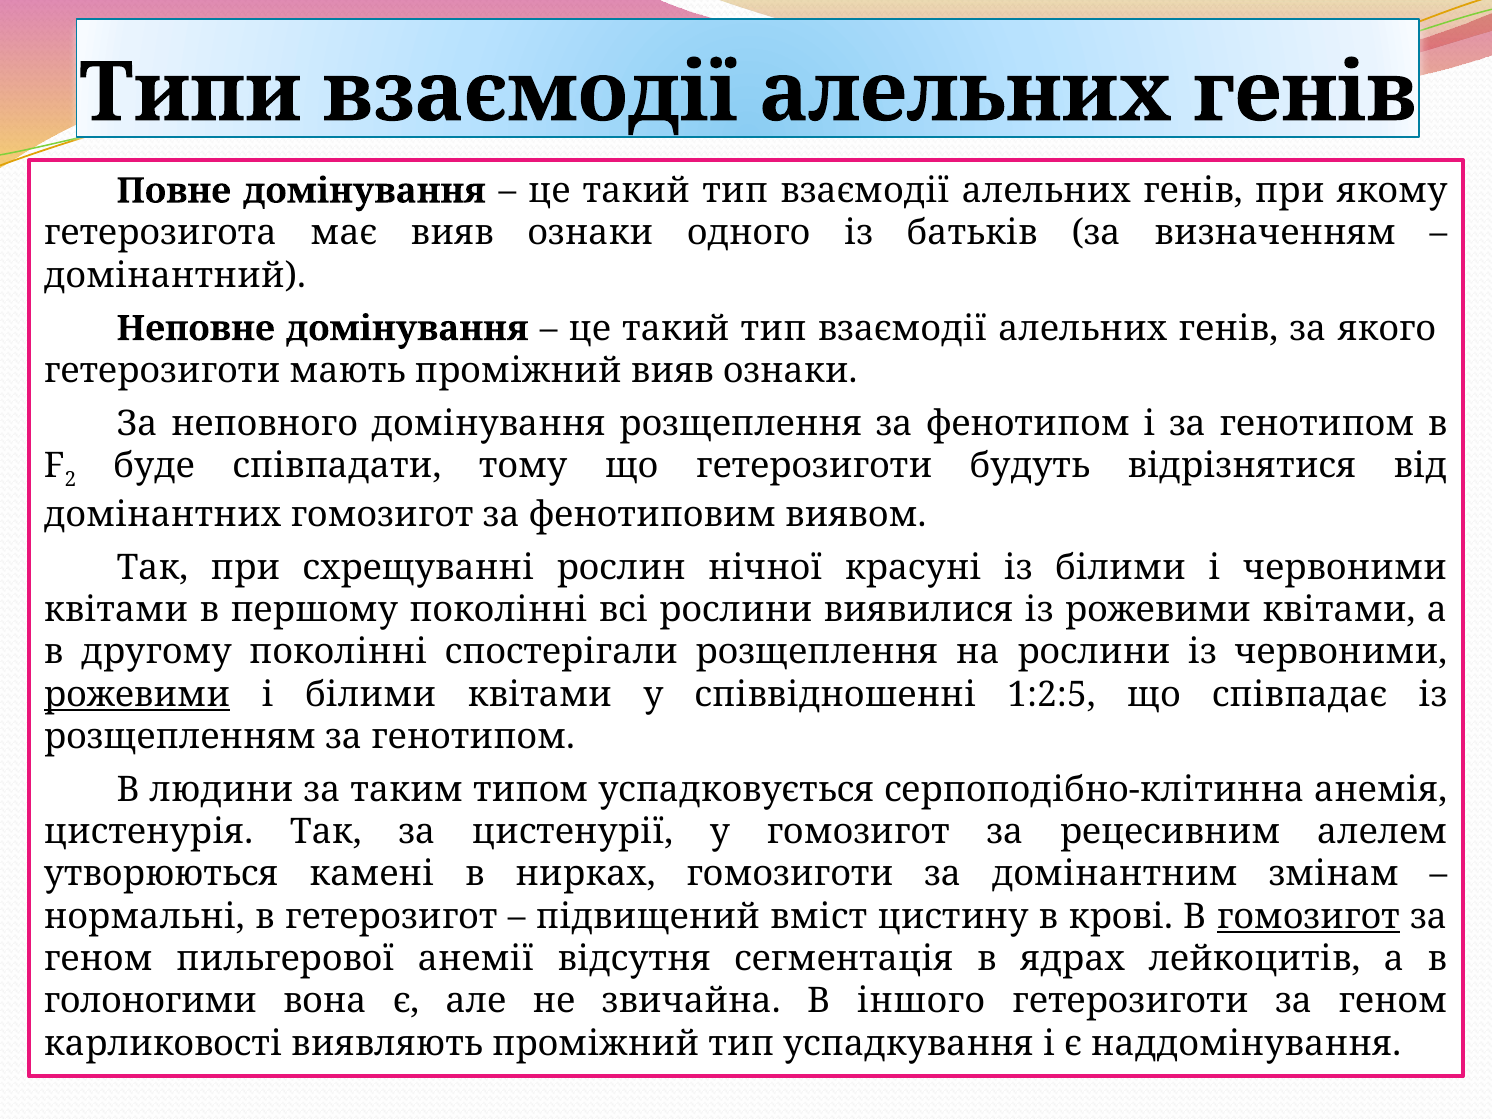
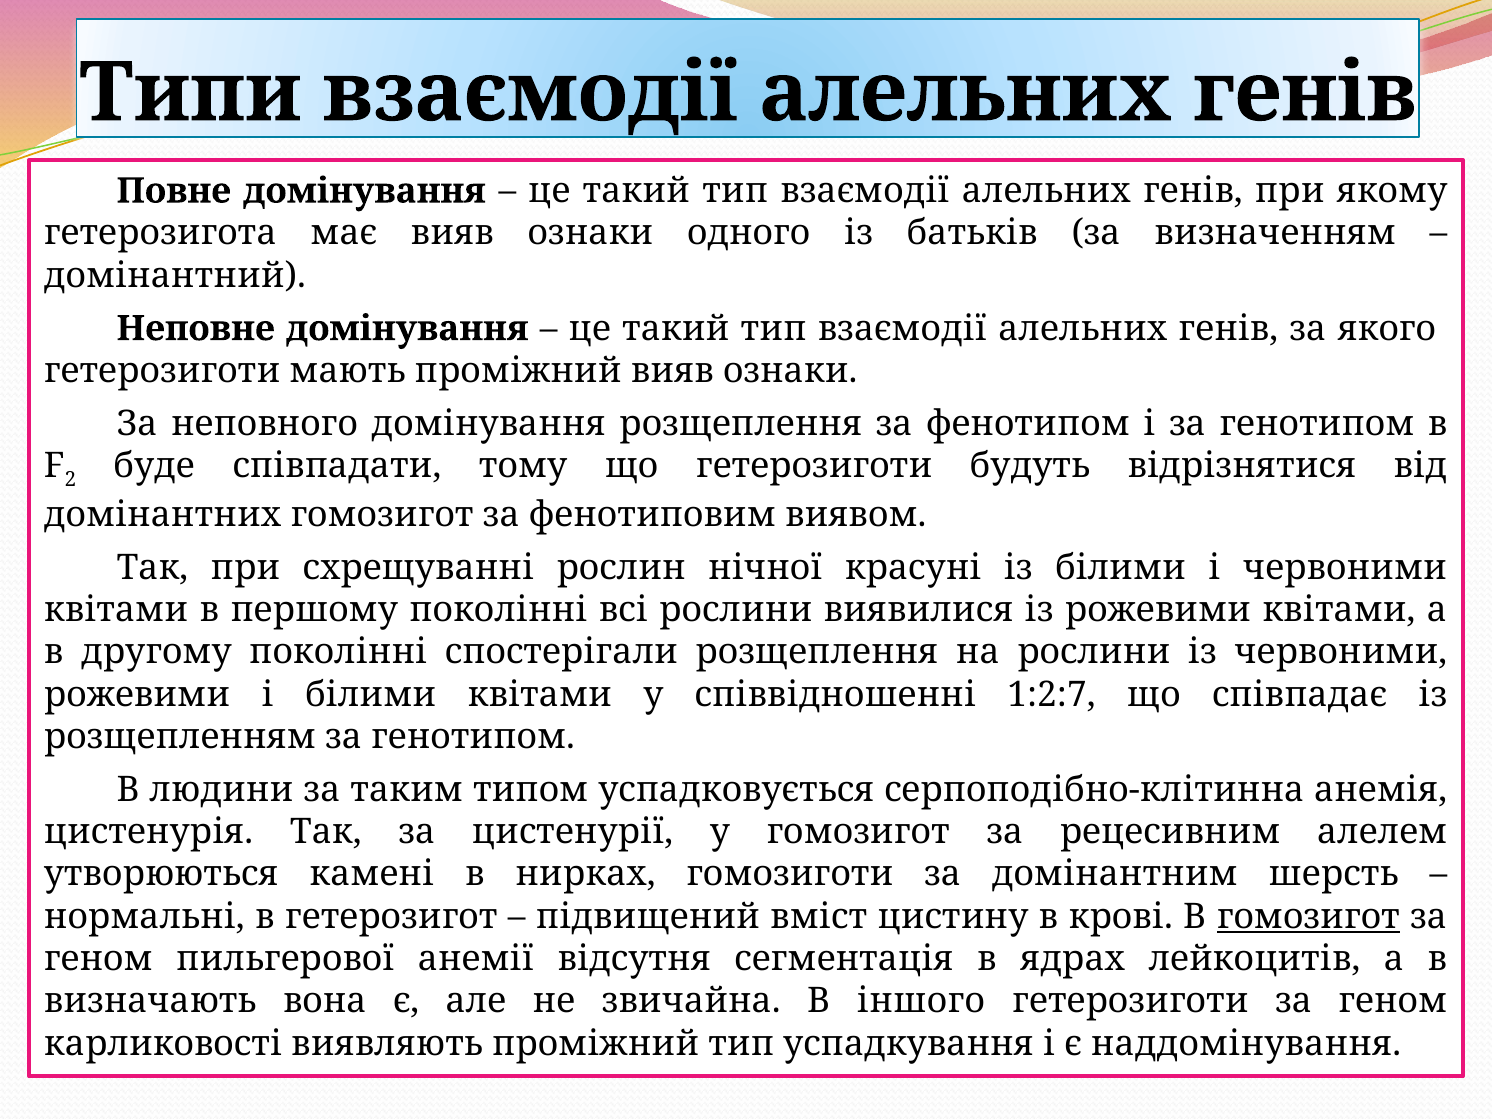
рожевими underline: present -> none (137, 694)
1:2:5: 1:2:5 -> 1:2:7 (1052, 694)
змінам: змінам -> шерсть (1334, 874)
голоногими: голоногими -> визначають (150, 1001)
